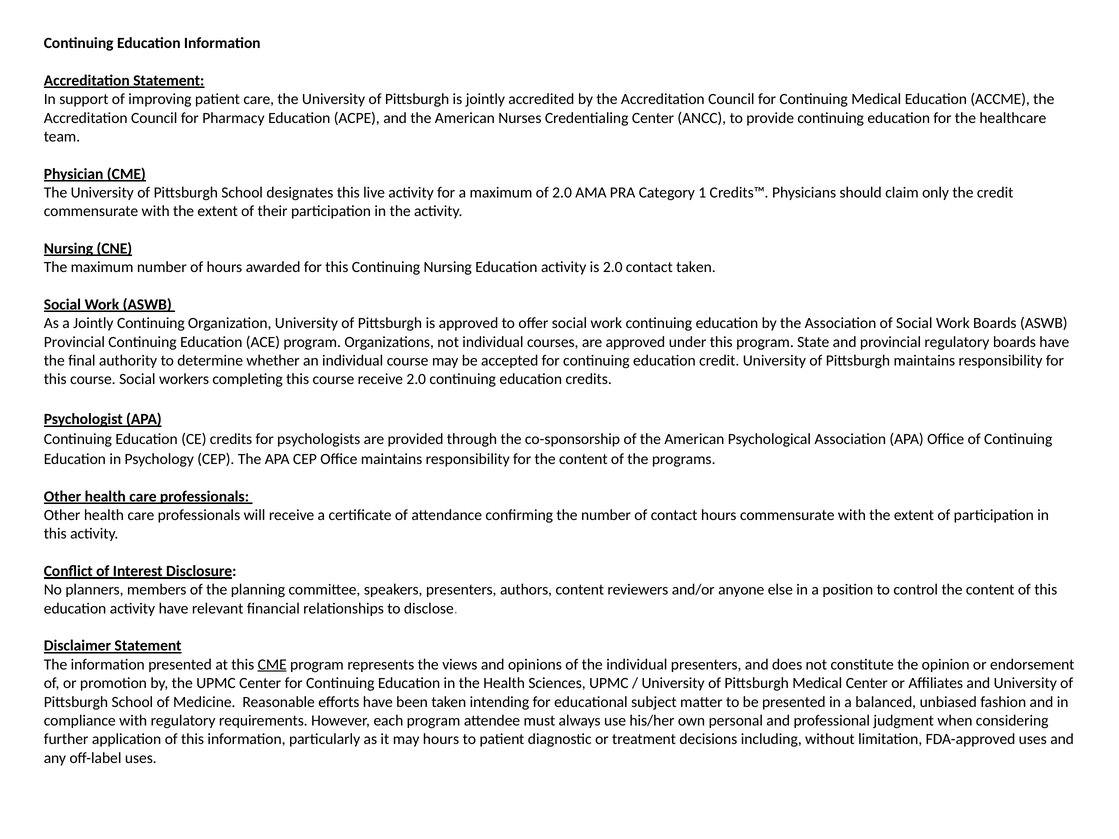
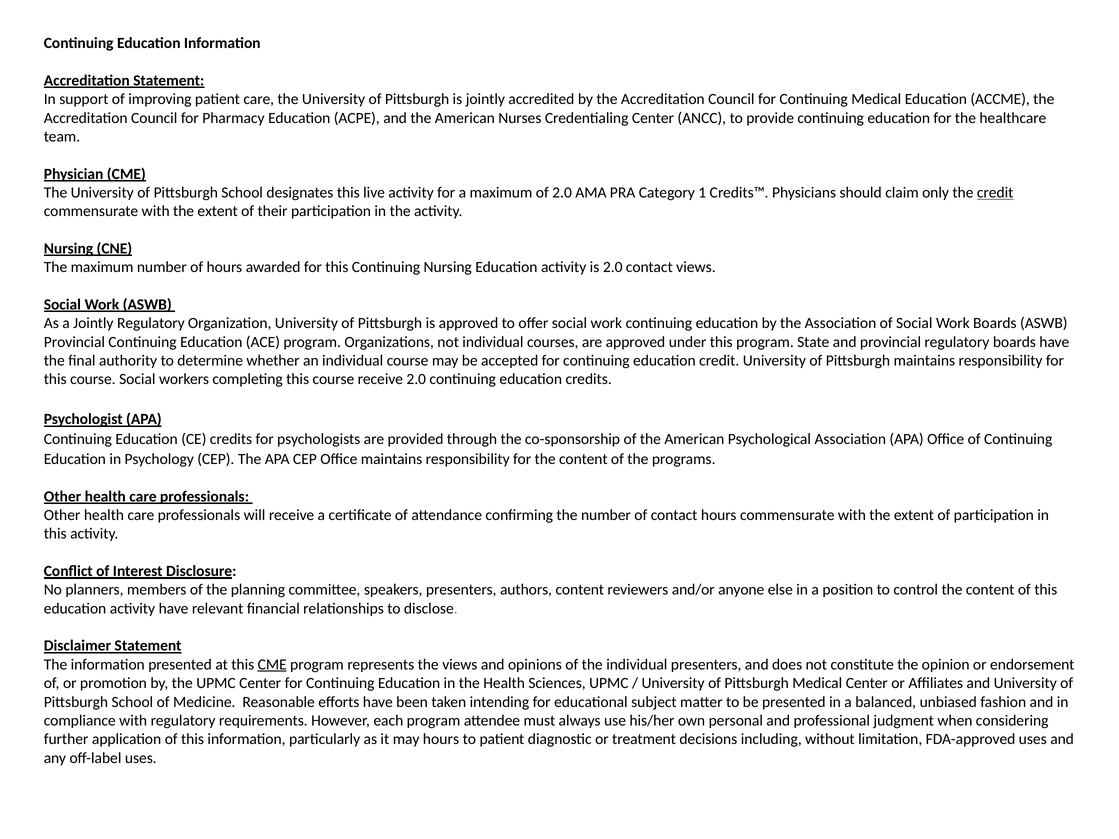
credit underline: none -> present (995, 193)
contact taken: taken -> views (696, 267)
Jointly Continuing: Continuing -> Regulatory (151, 323)
